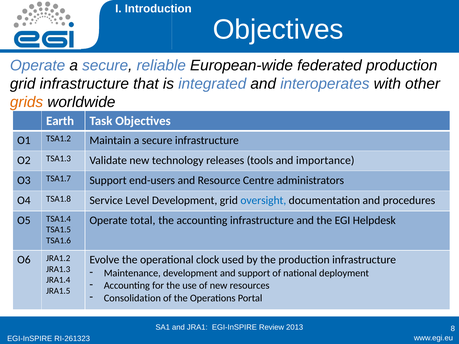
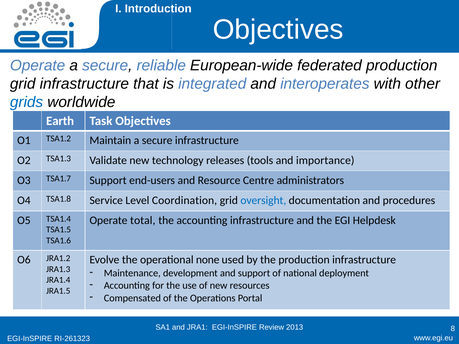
grids colour: orange -> blue (27, 102)
Level Development: Development -> Coordination (185, 200)
clock: clock -> none (208, 260)
Consolidation: Consolidation -> Compensated (132, 298)
